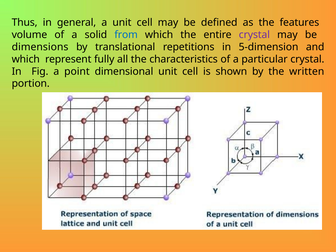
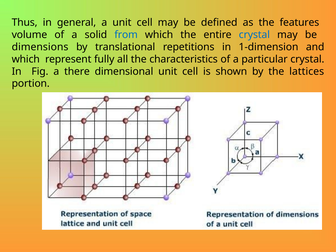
crystal colour: purple -> blue (254, 35)
5-dimension: 5-dimension -> 1-dimension (269, 47)
point: point -> there (77, 71)
written: written -> lattices (307, 71)
